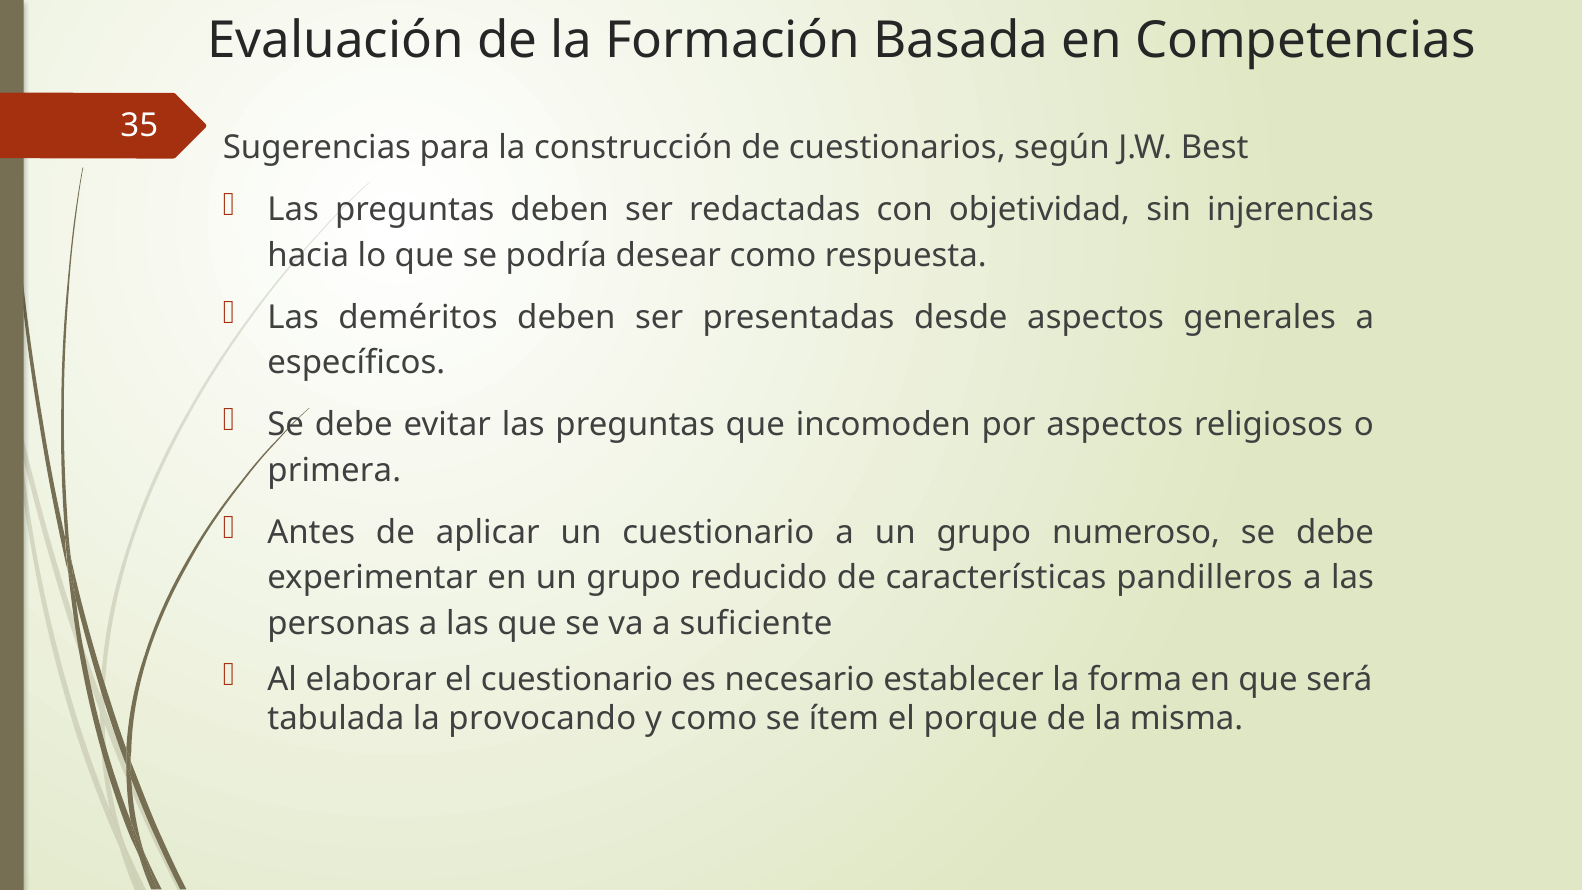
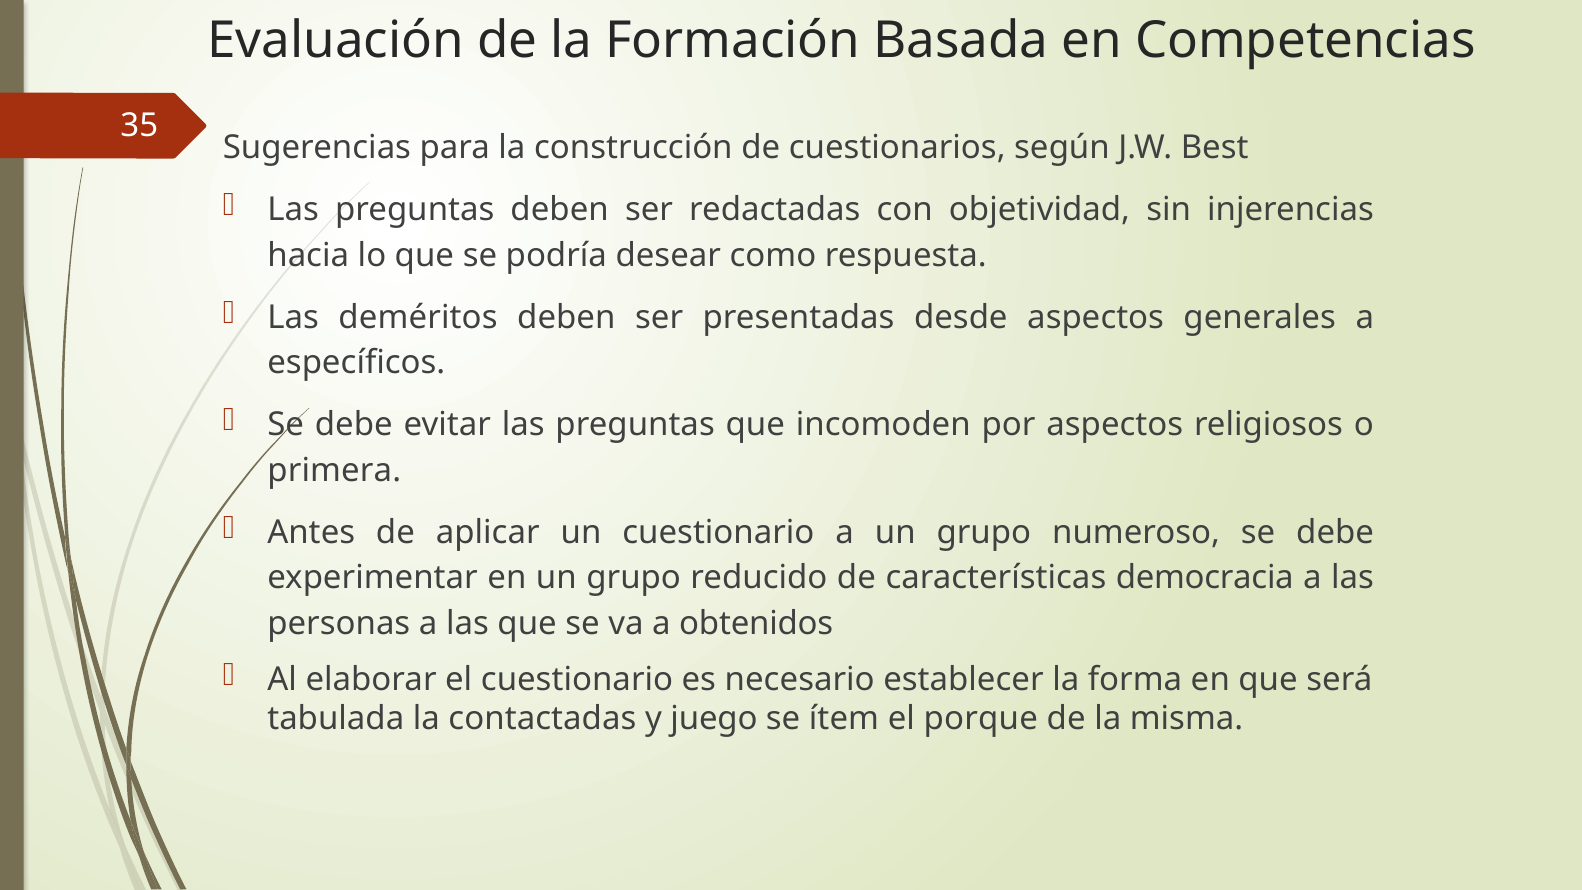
pandilleros: pandilleros -> democracia (1205, 578)
suficiente: suficiente -> obtenidos (756, 623)
provocando: provocando -> contactadas (542, 719)
y como: como -> juego (714, 719)
